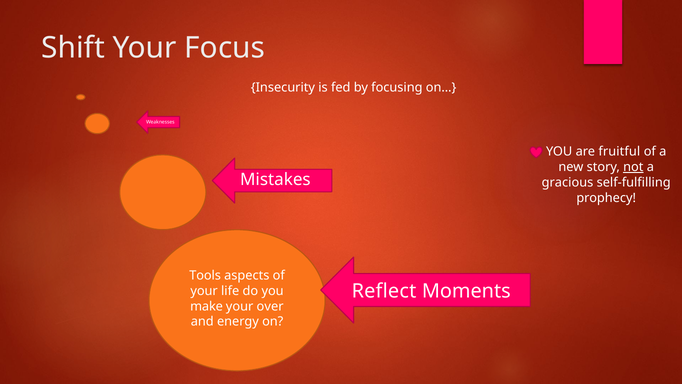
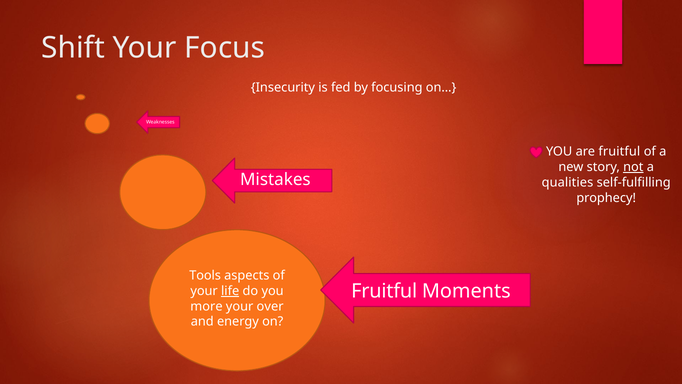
gracious: gracious -> qualities (567, 182)
Reflect: Reflect -> Fruitful (384, 291)
life underline: none -> present (230, 291)
make: make -> more (206, 306)
